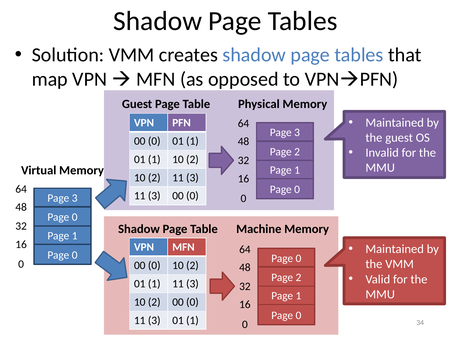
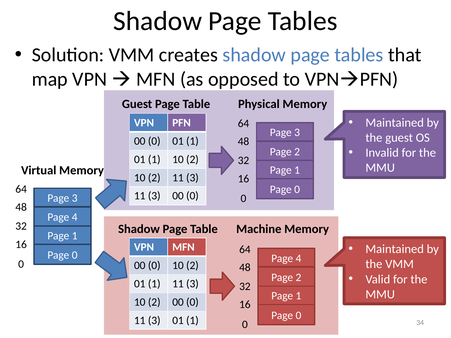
0: 0 -> 4 (75, 217)
0: 0 -> 4 (298, 259)
